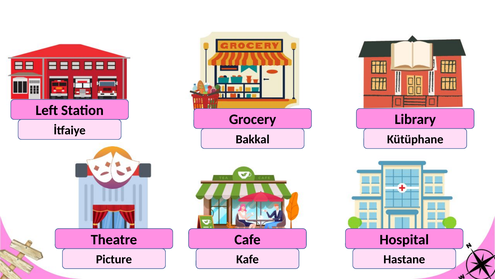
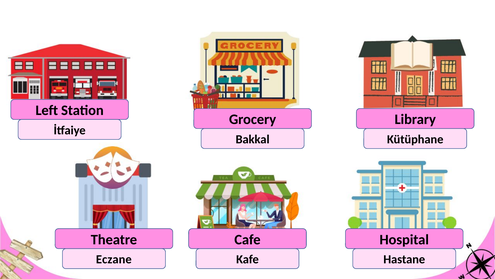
Picture: Picture -> Eczane (114, 259)
